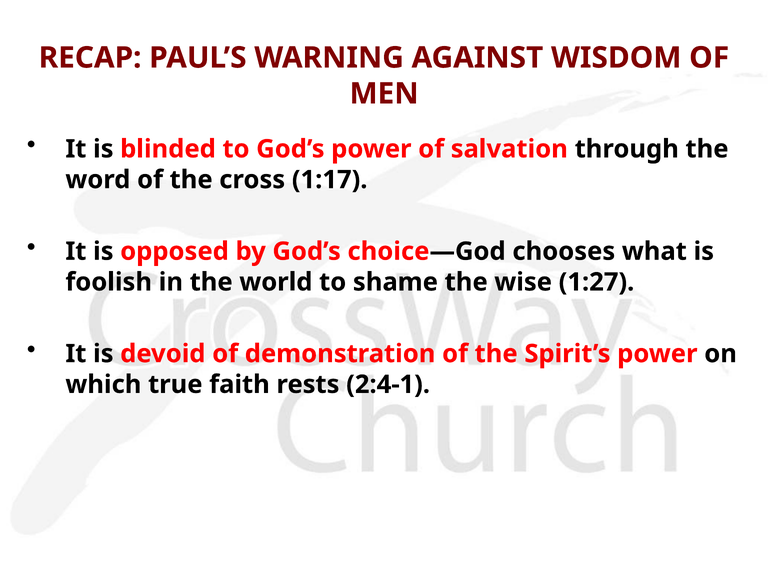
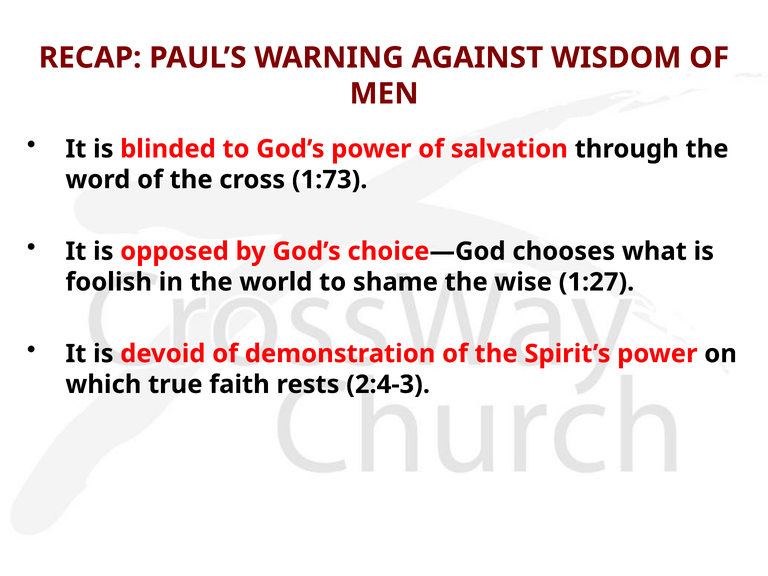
1:17: 1:17 -> 1:73 (330, 180)
2:4-1: 2:4-1 -> 2:4-3 (388, 384)
